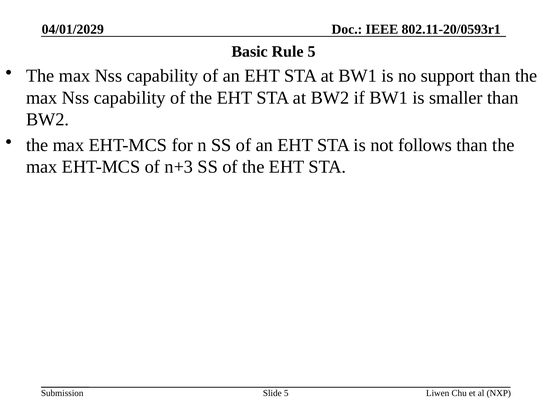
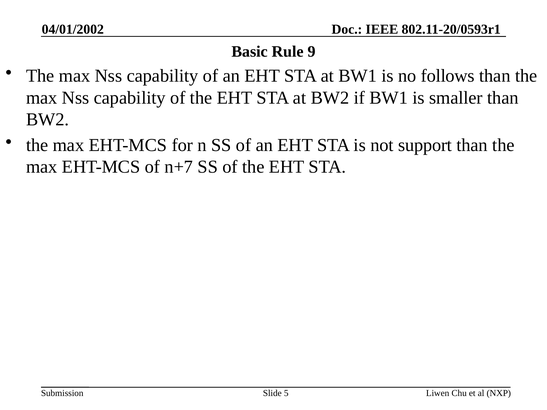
04/01/2029: 04/01/2029 -> 04/01/2002 (73, 29)
Rule 5: 5 -> 9 (312, 52)
support: support -> follows (448, 76)
follows: follows -> support (425, 145)
n+3: n+3 -> n+7 (179, 167)
